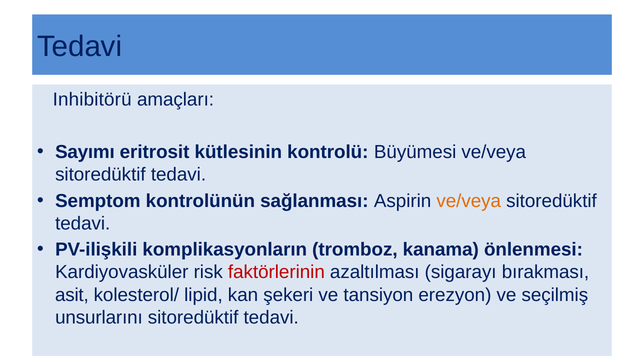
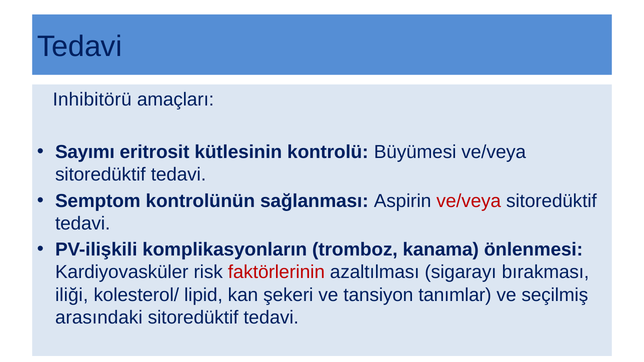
ve/veya colour: orange -> red (469, 201)
asit: asit -> iliği (72, 295)
erezyon: erezyon -> tanımlar (455, 295)
unsurlarını: unsurlarını -> arasındaki (99, 318)
